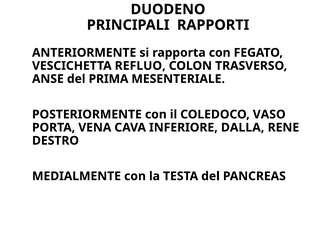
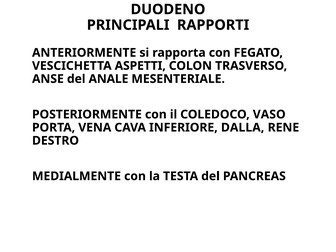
REFLUO: REFLUO -> ASPETTI (140, 66)
PRIMA: PRIMA -> ANALE (108, 79)
